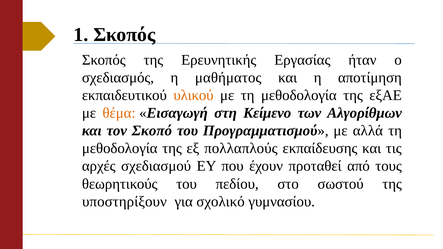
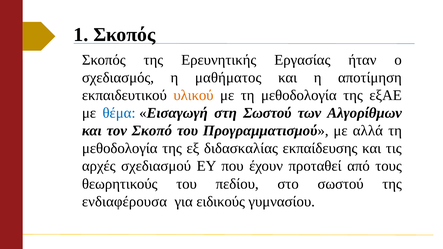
θέμα colour: orange -> blue (119, 113)
στη Κείμενο: Κείμενο -> Σωστού (267, 113)
πολλαπλούς: πολλαπλούς -> διδασκαλίας (241, 149)
υποστηρίξουν: υποστηρίξουν -> ενδιαφέρουσα (124, 202)
σχολικό: σχολικό -> ειδικούς (221, 202)
